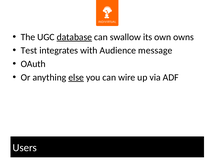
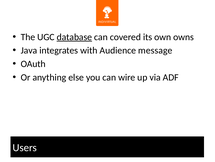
swallow: swallow -> covered (125, 37)
Test: Test -> Java (29, 50)
else underline: present -> none (76, 77)
